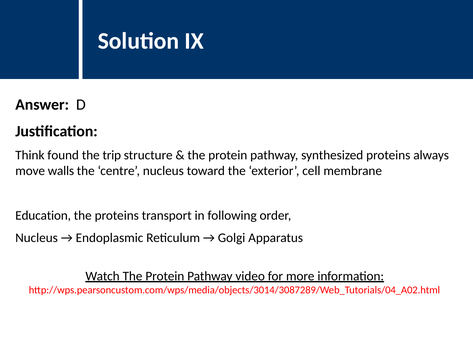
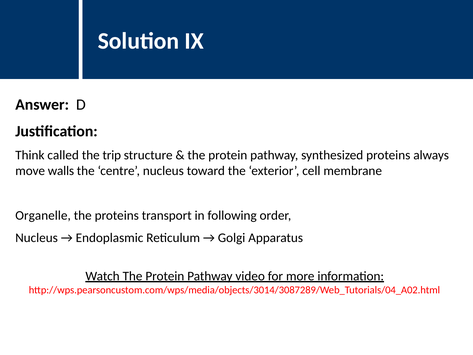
found: found -> called (63, 155)
Education: Education -> Organelle (43, 215)
